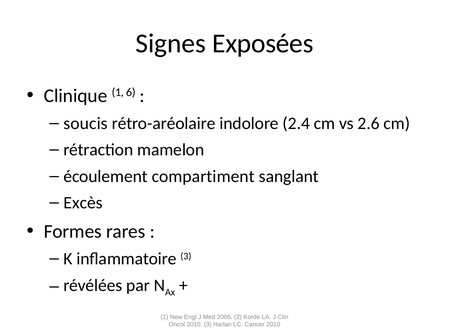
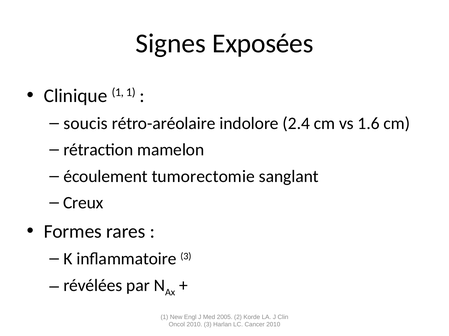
1 6: 6 -> 1 (131, 93)
2.6: 2.6 -> 1.6 (369, 124)
compartiment: compartiment -> tumorectomie (203, 177)
Excès: Excès -> Creux (83, 203)
